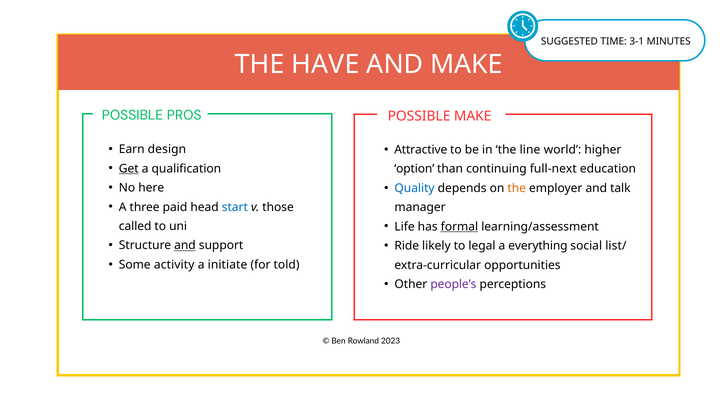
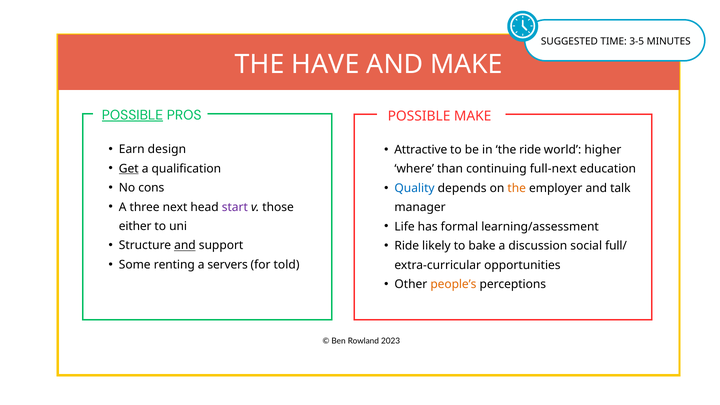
3-1: 3-1 -> 3-5 (637, 41)
POSSIBLE underline: none -> present (133, 115)
the line: line -> ride (530, 150)
option: option -> where (414, 169)
here: here -> cons (151, 188)
paid: paid -> next (175, 207)
start colour: blue -> purple (235, 207)
formal underline: present -> none (459, 227)
called: called -> either (135, 226)
legal: legal -> bake (482, 246)
everything: everything -> discussion (538, 246)
list/: list/ -> full/ (616, 246)
activity: activity -> renting (174, 265)
initiate: initiate -> servers (228, 265)
people’s colour: purple -> orange (453, 284)
